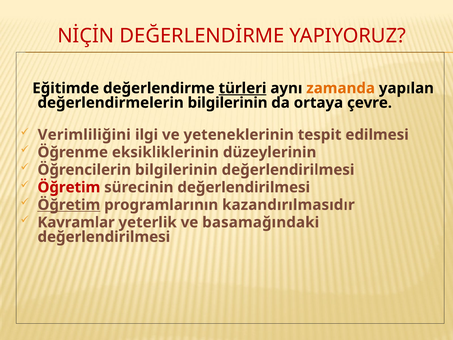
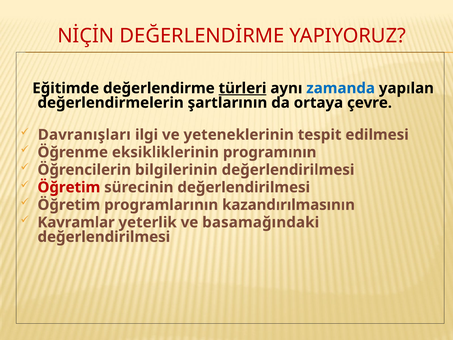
zamanda colour: orange -> blue (341, 88)
değerlendirmelerin bilgilerinin: bilgilerinin -> şartlarının (227, 103)
Verimliliğini: Verimliliğini -> Davranışları (84, 135)
düzeylerinin: düzeylerinin -> programının (270, 152)
Öğretim underline: present -> none (69, 205)
kazandırılmasıdır: kazandırılmasıdır -> kazandırılmasının (289, 205)
